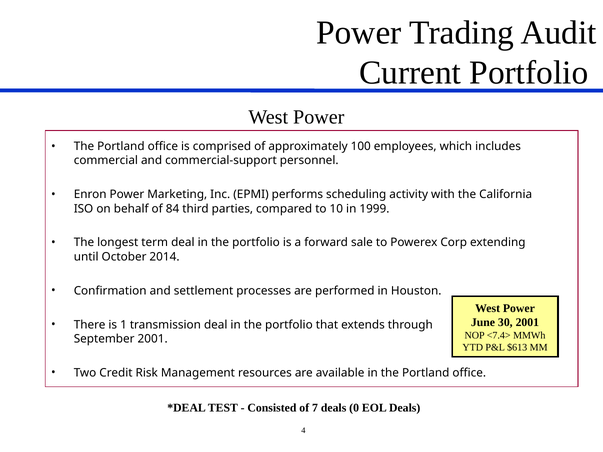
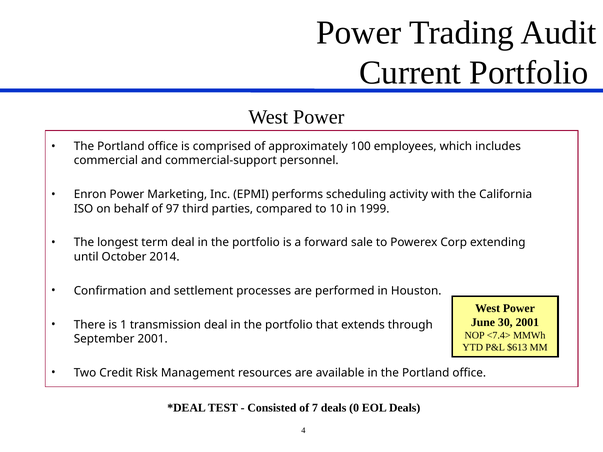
84: 84 -> 97 (173, 209)
